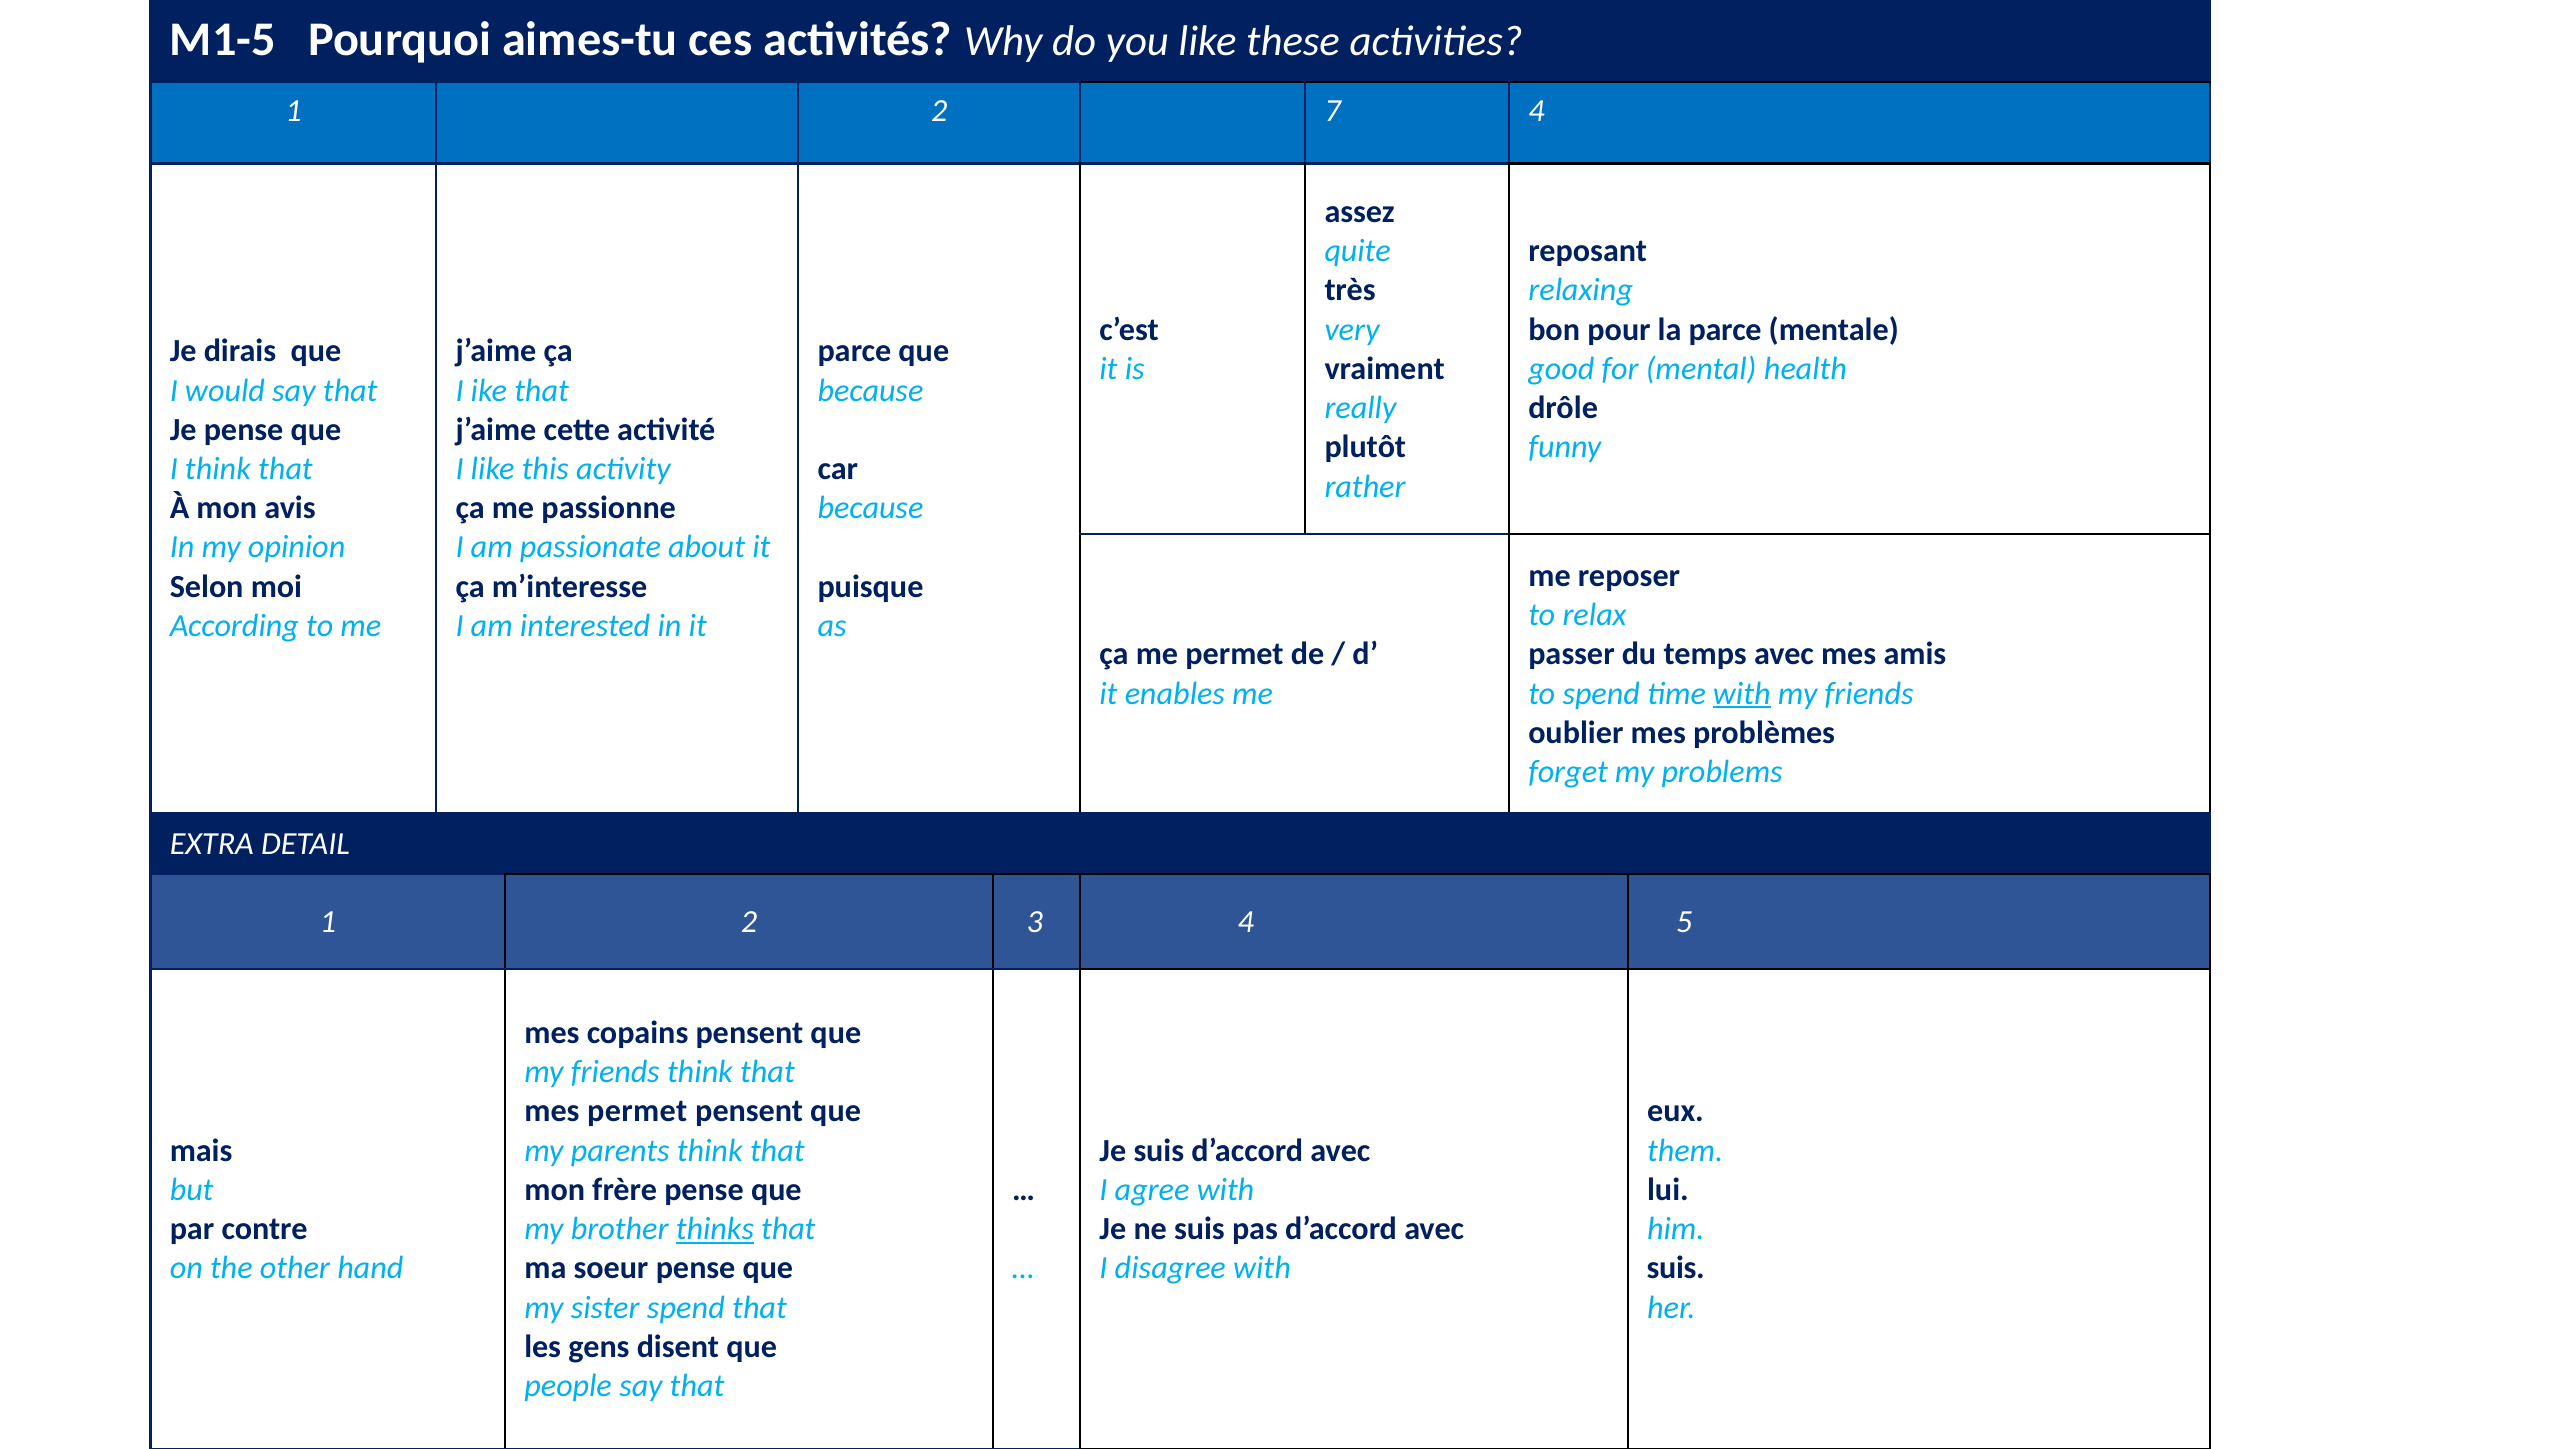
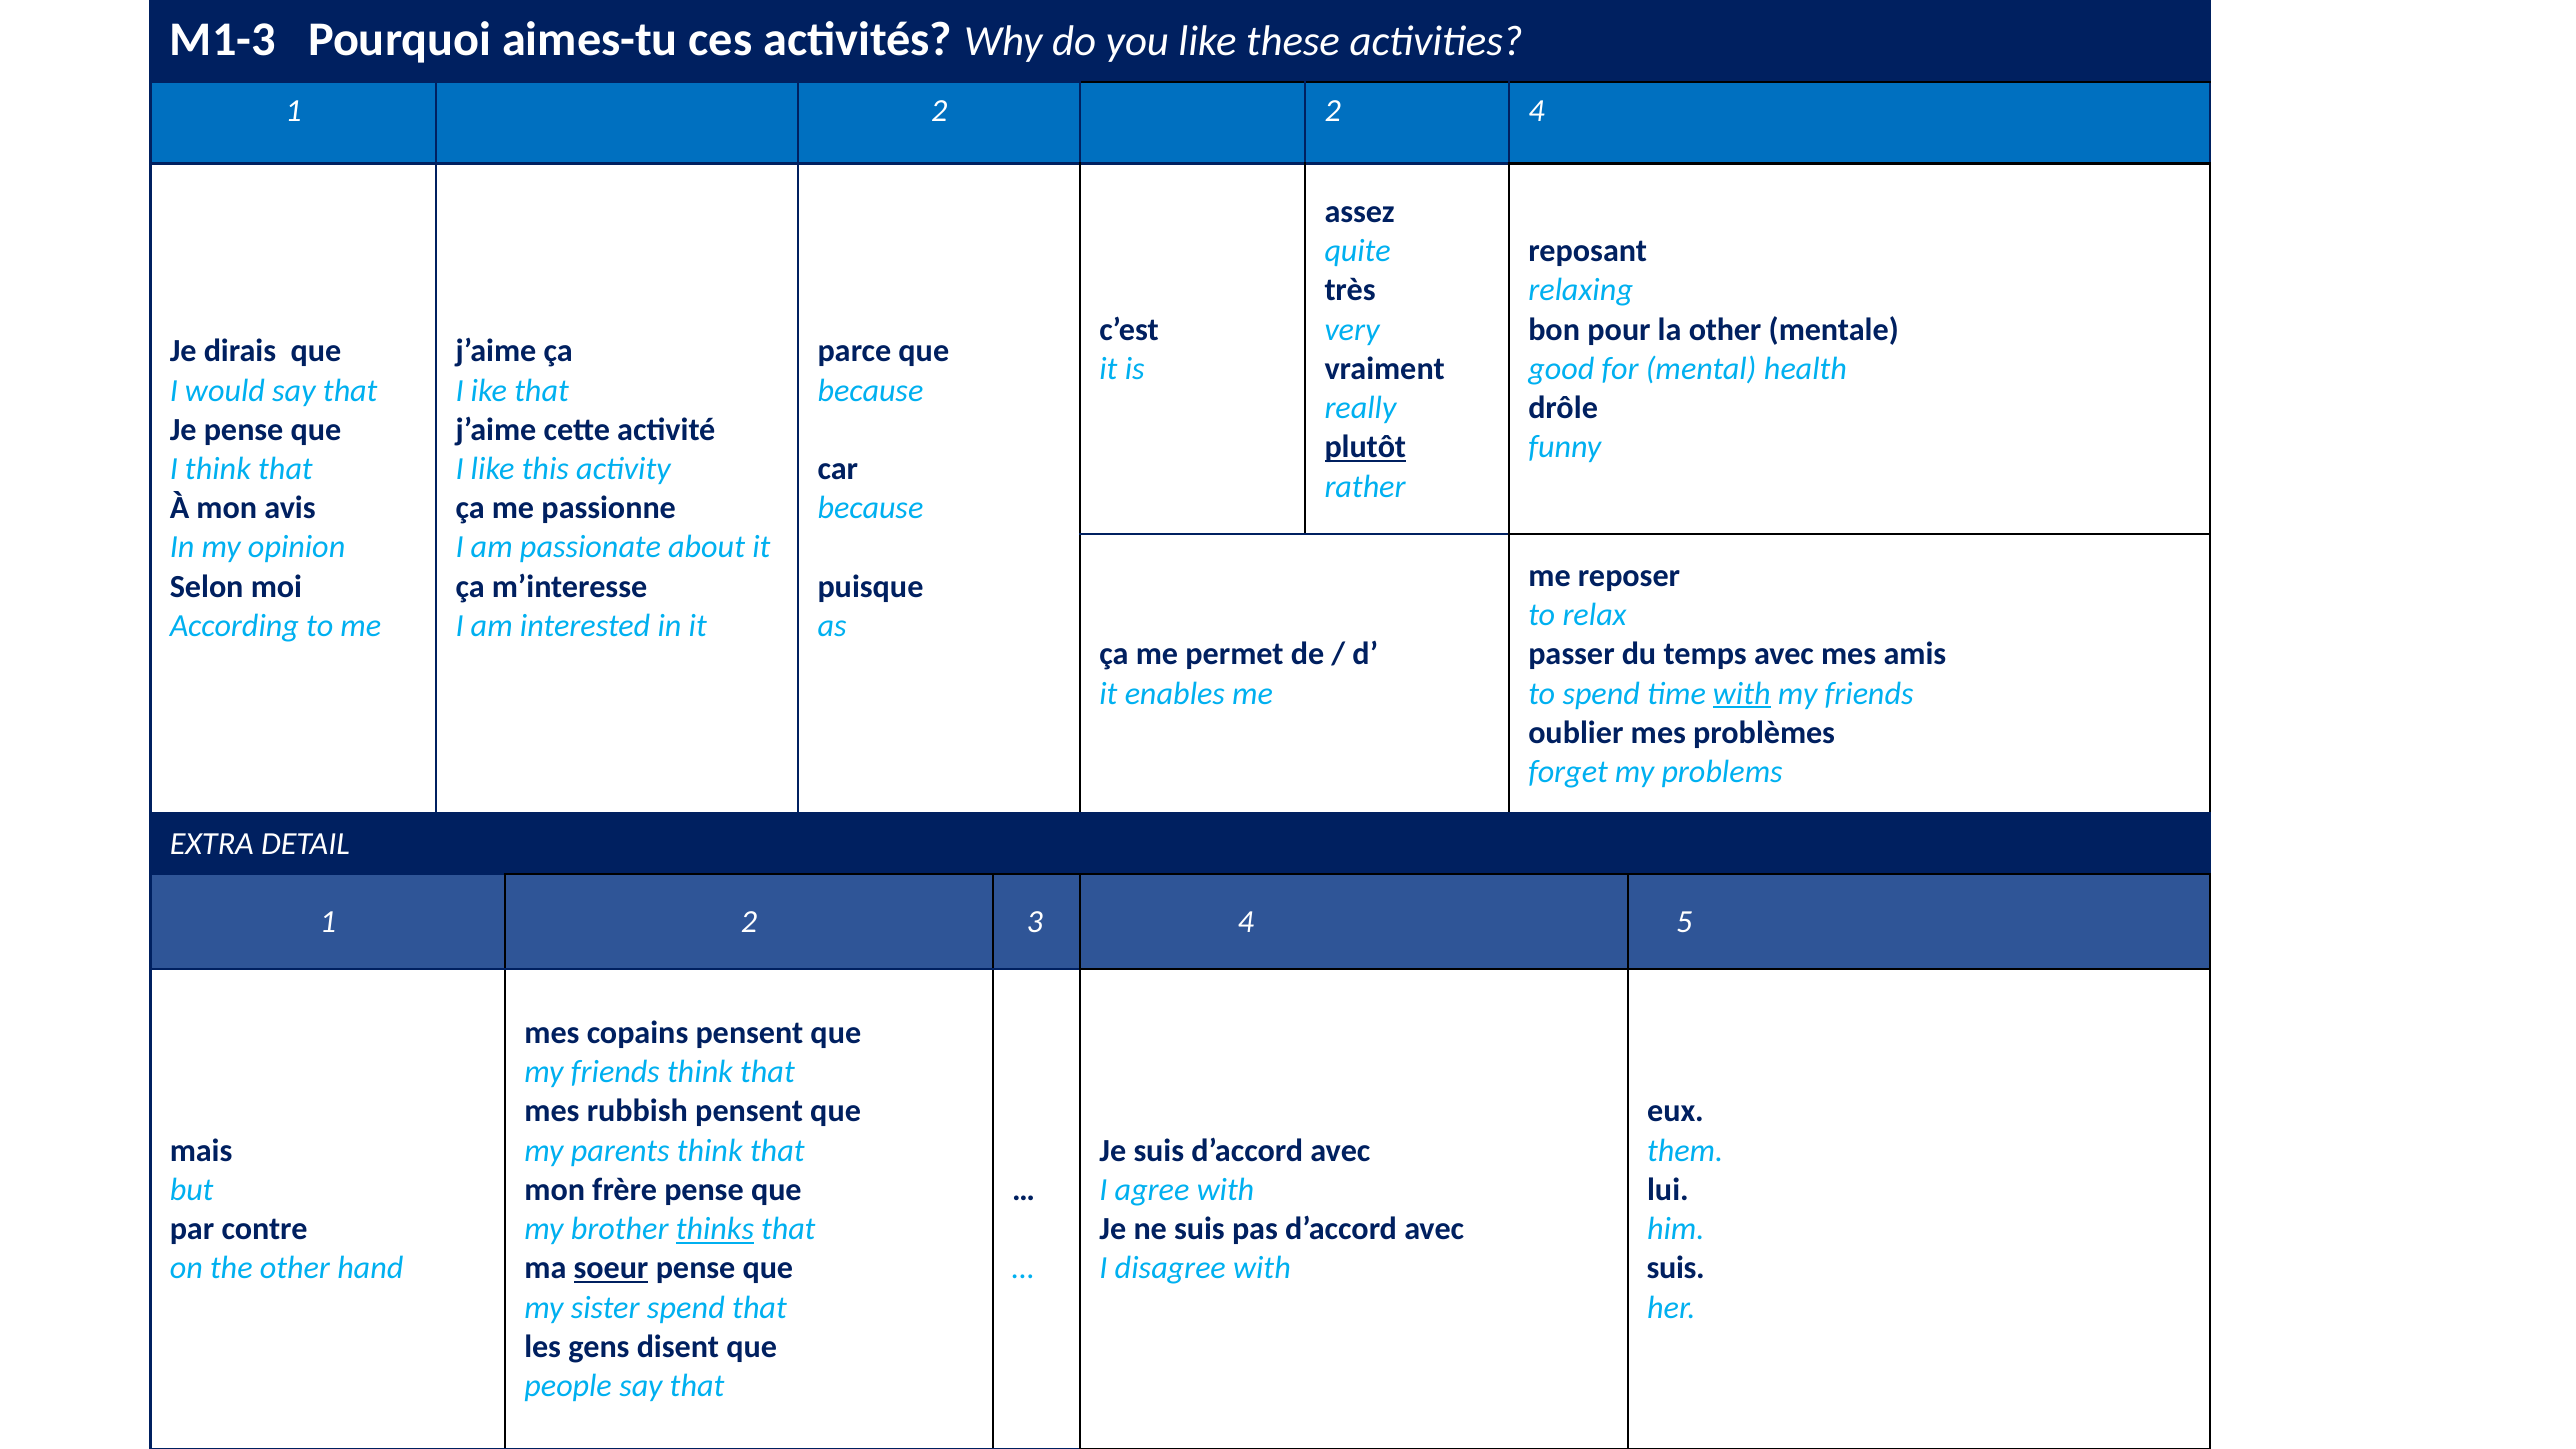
M1-5: M1-5 -> M1-3 (223, 40)
2 7: 7 -> 2 (1333, 111)
la parce: parce -> other (1725, 329)
plutôt underline: none -> present (1365, 447)
mes permet: permet -> rubbish (637, 1111)
soeur underline: none -> present (611, 1268)
